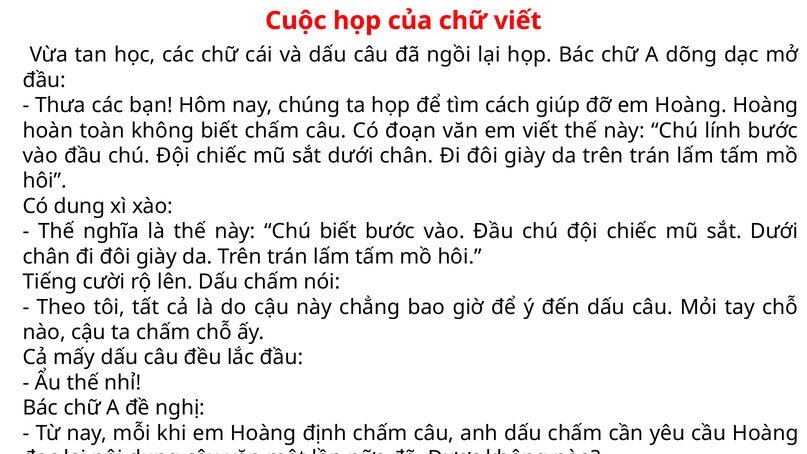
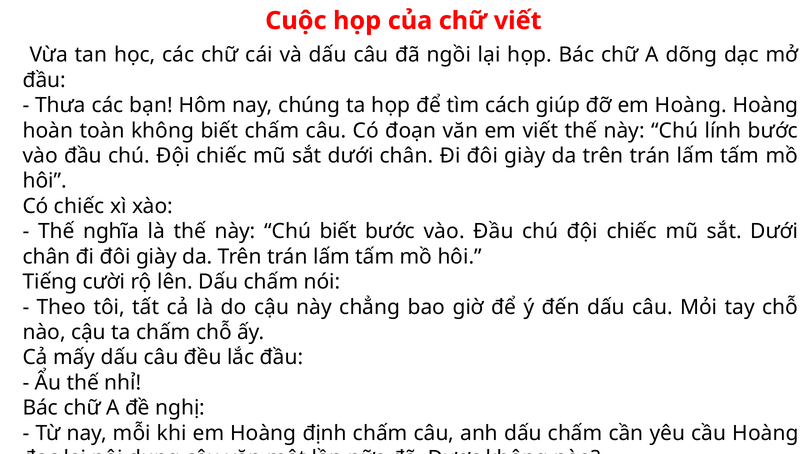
Có dung: dung -> chiếc (79, 206)
